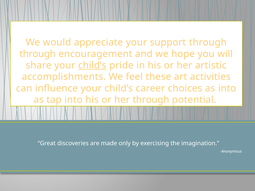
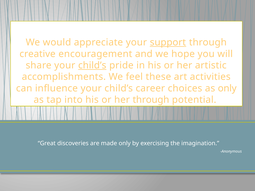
support underline: none -> present (168, 42)
through: through -> creative (38, 54)
as into: into -> only (227, 88)
